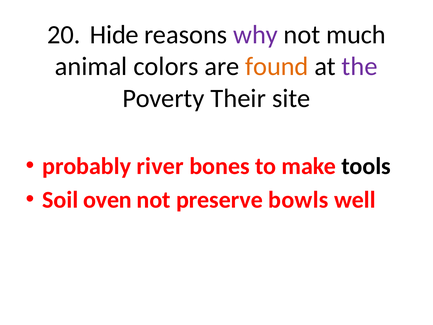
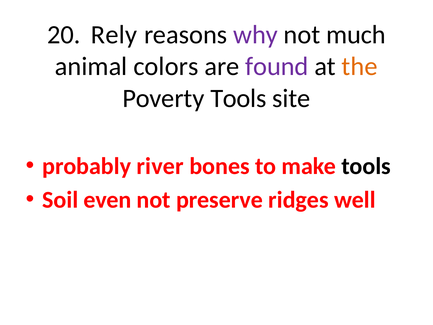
Hide: Hide -> Rely (114, 35)
found colour: orange -> purple (277, 66)
the colour: purple -> orange (360, 66)
Poverty Their: Their -> Tools (238, 98)
oven: oven -> even (107, 200)
bowls: bowls -> ridges (298, 200)
